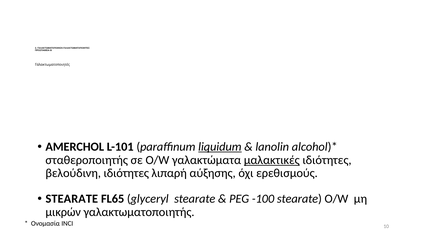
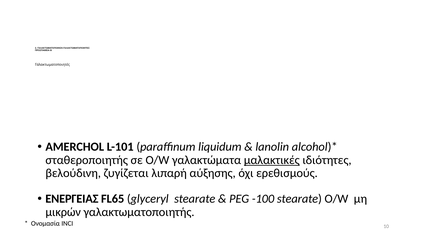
liquidum underline: present -> none (220, 147)
βελούδινη ιδιότητες: ιδιότητες -> ζυγίζεται (126, 173)
STEARATE: STEARATE -> ΕΝΕΡΓΕΙΑΣ (72, 199)
